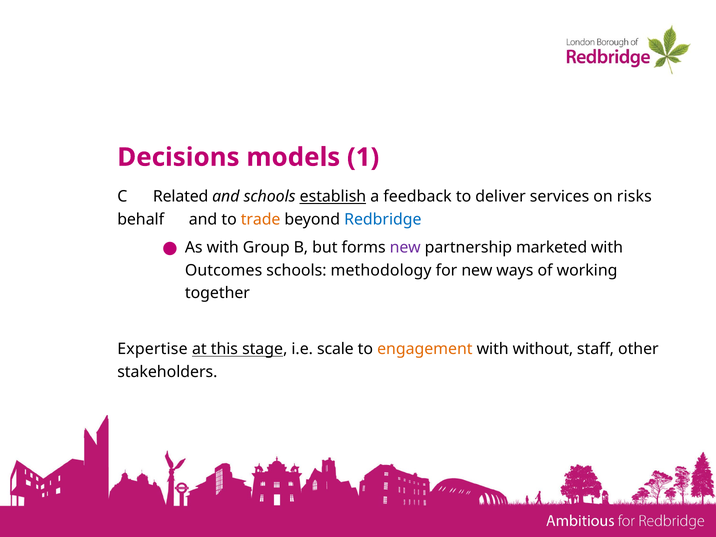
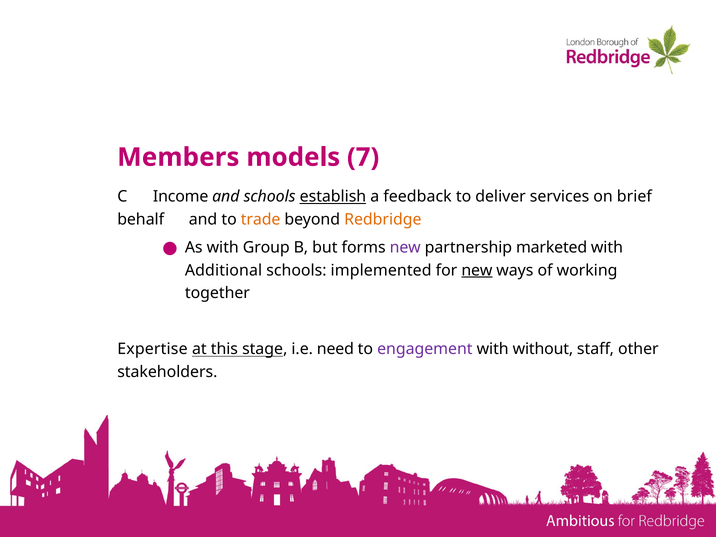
Decisions: Decisions -> Members (178, 157)
1: 1 -> 7 (363, 157)
Related: Related -> Income (181, 197)
risks: risks -> brief (634, 197)
Redbridge colour: blue -> orange (383, 220)
Outcomes: Outcomes -> Additional (224, 270)
methodology: methodology -> implemented (381, 270)
new underline: none -> present (477, 270)
scale: scale -> need (335, 349)
engagement colour: orange -> purple (425, 349)
